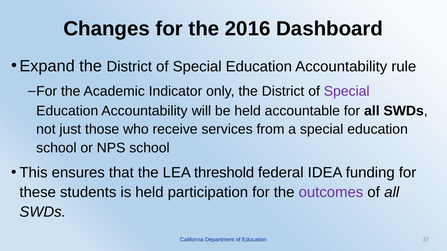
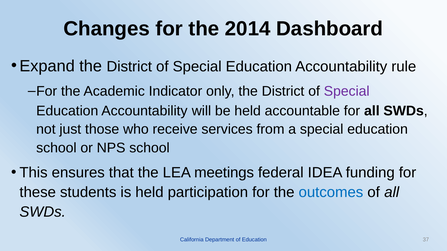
2016: 2016 -> 2014 (248, 29)
threshold: threshold -> meetings (224, 173)
outcomes colour: purple -> blue (331, 193)
